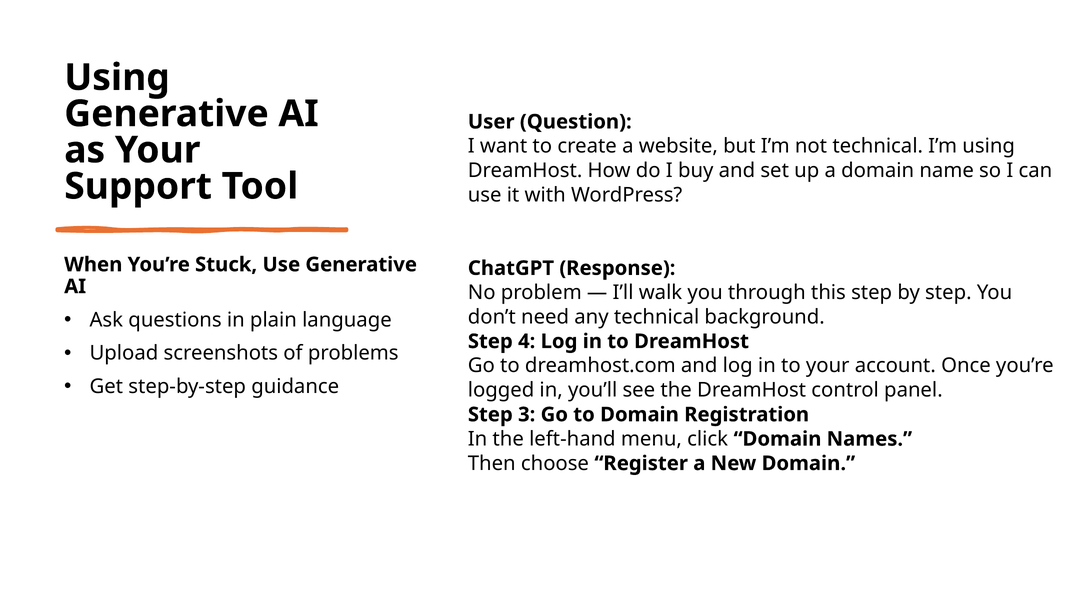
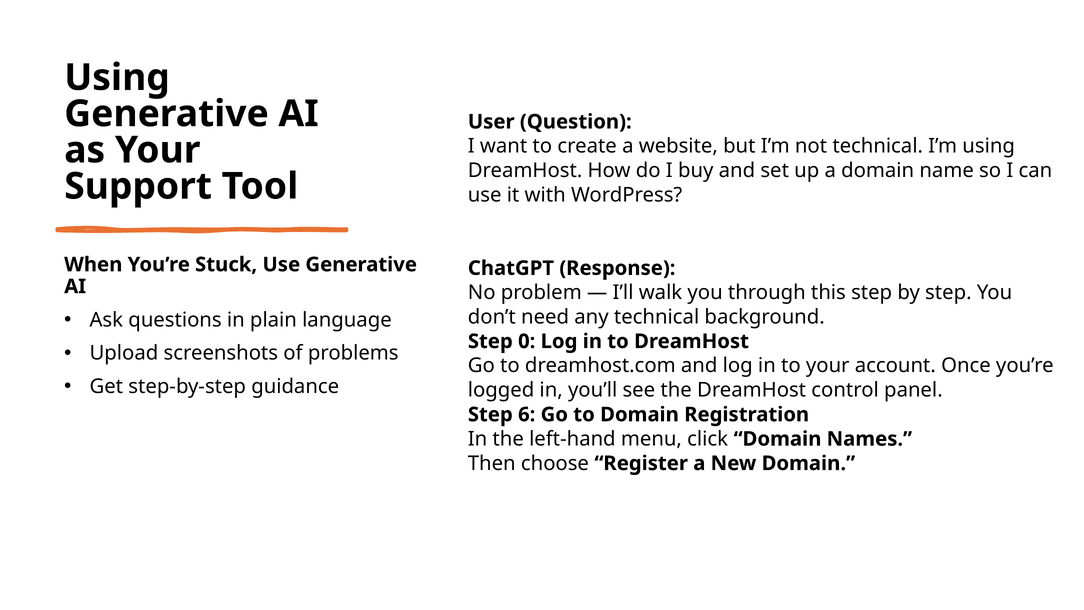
4: 4 -> 0 (527, 341)
3: 3 -> 6 (527, 414)
